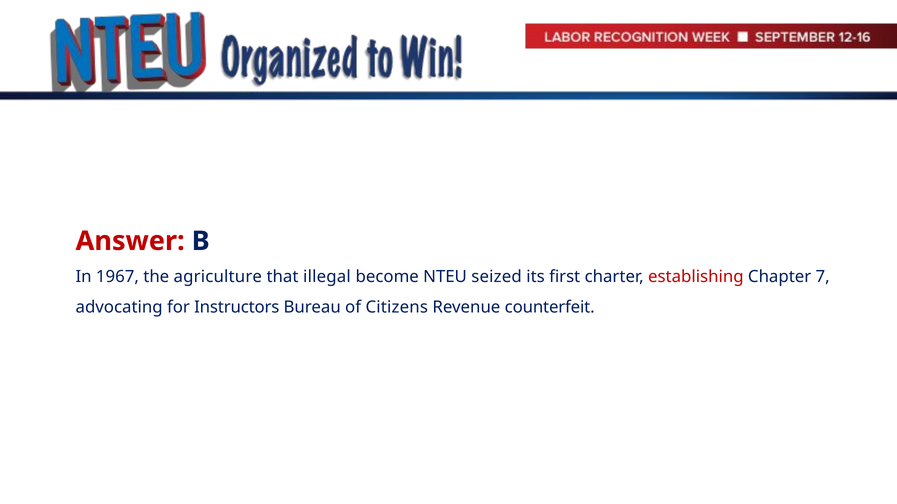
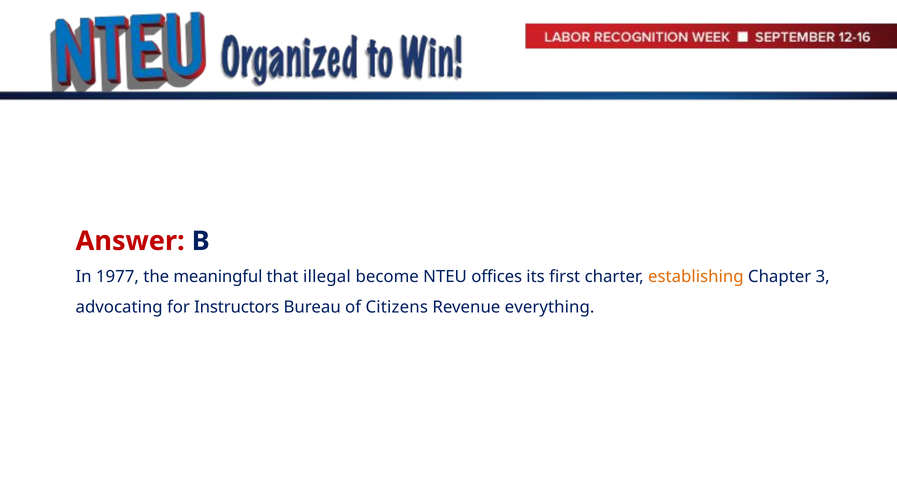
1967: 1967 -> 1977 (117, 277)
agriculture: agriculture -> meaningful (218, 277)
seized: seized -> offices (497, 277)
establishing colour: red -> orange (696, 277)
7: 7 -> 3 (823, 277)
counterfeit: counterfeit -> everything (550, 307)
